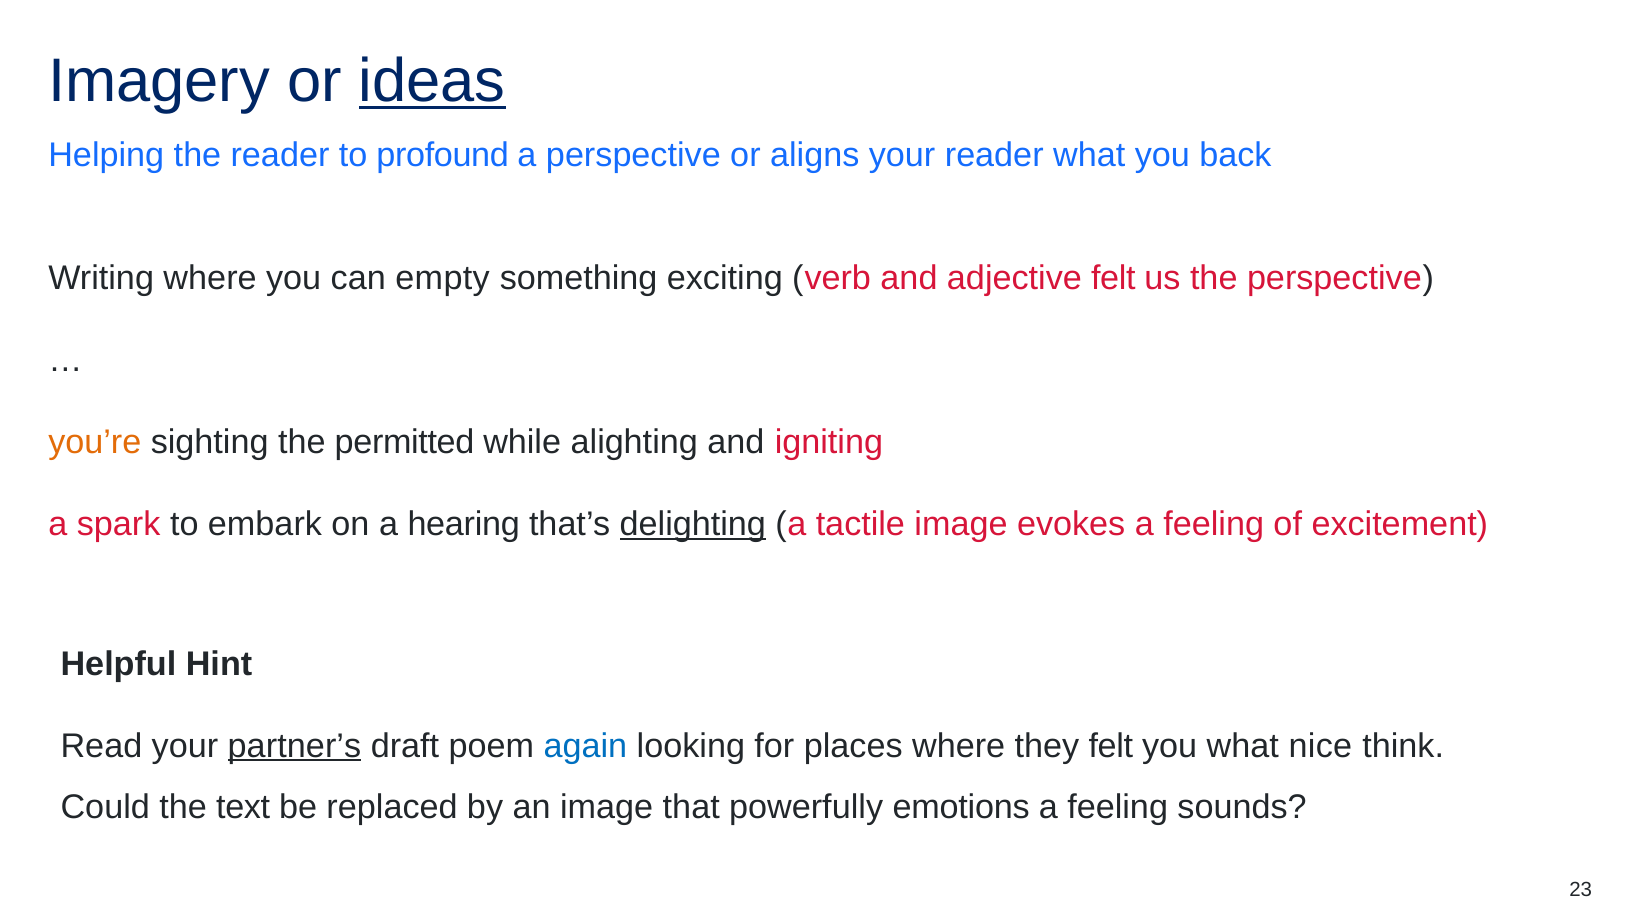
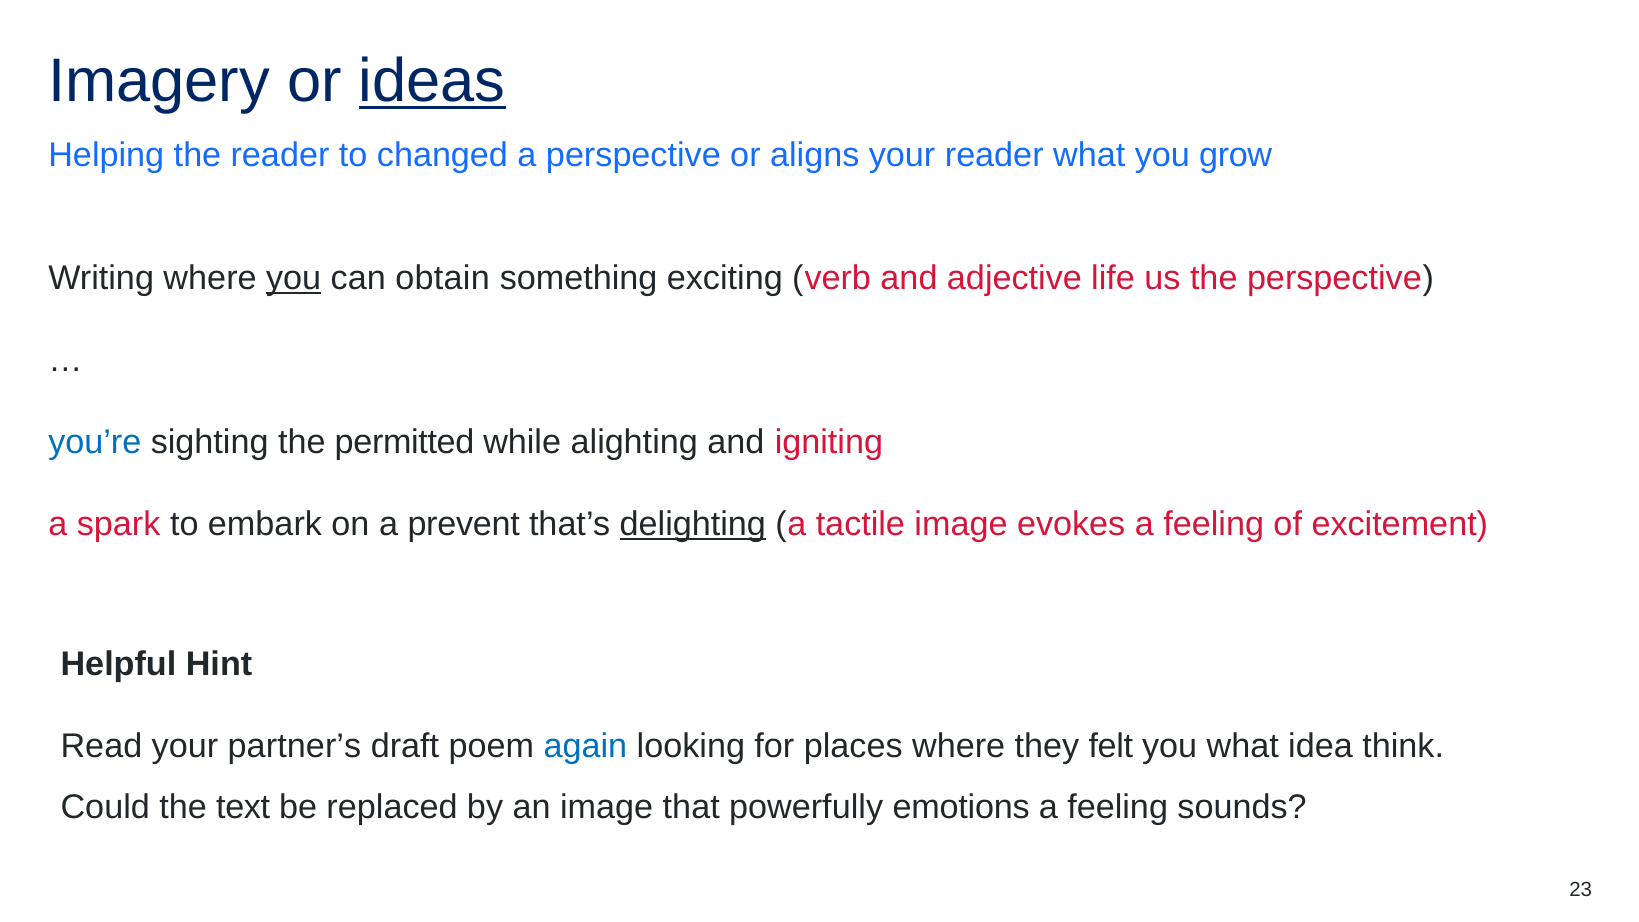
profound: profound -> changed (442, 156)
back: back -> grow (1236, 156)
you underline: none -> present (294, 279)
empty: empty -> obtain (443, 279)
adjective felt: felt -> life (1113, 279)
you’re colour: orange -> blue (95, 442)
hearing: hearing -> prevent (464, 524)
partner’s underline: present -> none (294, 746)
nice: nice -> idea (1321, 746)
